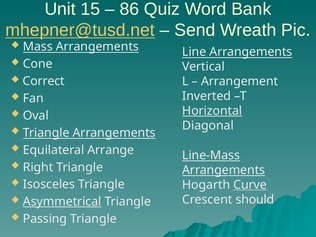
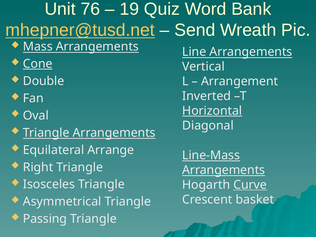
15: 15 -> 76 (90, 9)
86: 86 -> 19 (129, 9)
Cone underline: none -> present (38, 64)
Correct: Correct -> Double (44, 81)
should: should -> basket (255, 199)
Asymmetrical underline: present -> none (62, 202)
